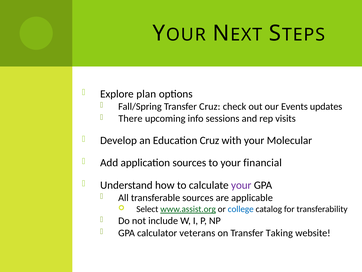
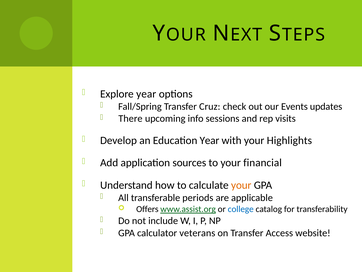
Explore plan: plan -> year (146, 94)
Education Cruz: Cruz -> Year (209, 140)
Molecular: Molecular -> Highlights (289, 140)
your colour: purple -> orange (241, 185)
transferable sources: sources -> periods (198, 197)
Select: Select -> Offers (147, 209)
Taking: Taking -> Access (279, 233)
